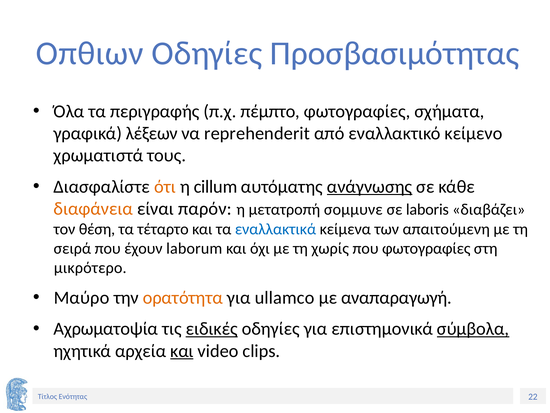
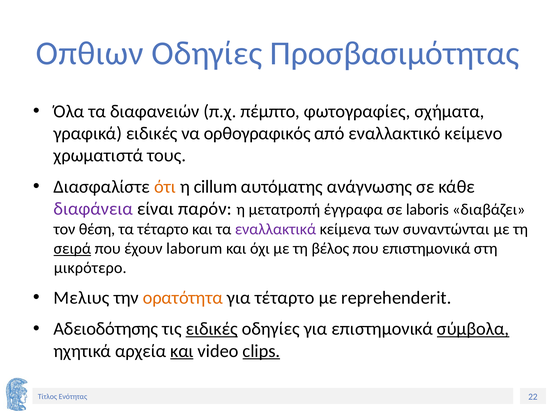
περιγραφής: περιγραφής -> διαφανειών (155, 111)
γραφικά λέξεων: λέξεων -> ειδικές (152, 133)
reprehenderit: reprehenderit -> ορθογραφικός (257, 133)
ανάγνωσης underline: present -> none (370, 186)
διαφάνεια colour: orange -> purple (93, 208)
σομμυνε: σομμυνε -> έγγραφα (353, 209)
εναλλακτικά colour: blue -> purple (276, 229)
απαιτούμενη: απαιτούμενη -> συναντώνται (446, 229)
σειρά underline: none -> present (72, 248)
χωρίς: χωρίς -> βέλος (330, 248)
που φωτογραφίες: φωτογραφίες -> επιστημονικά (426, 248)
Μαύρο: Μαύρο -> Μελιυς (82, 297)
για ullamco: ullamco -> τέταρτο (285, 297)
αναπαραγωγή: αναπαραγωγή -> reprehenderit (396, 297)
Αχρωματοψία: Αχρωματοψία -> Αδειοδότησης (106, 329)
clips underline: none -> present (261, 351)
